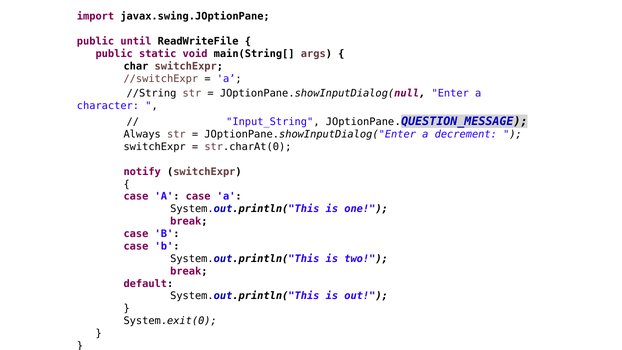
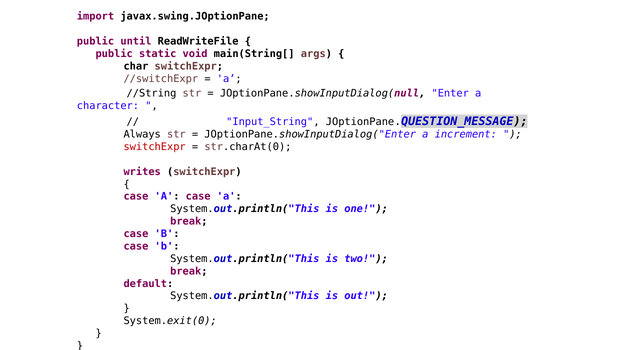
decrement: decrement -> increment (466, 134)
switchExpr colour: black -> red (155, 147)
notify: notify -> writes (142, 172)
